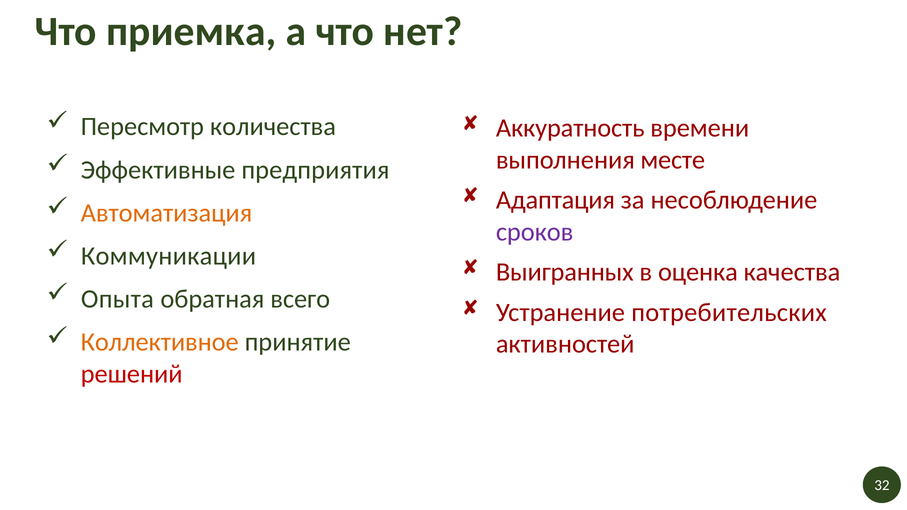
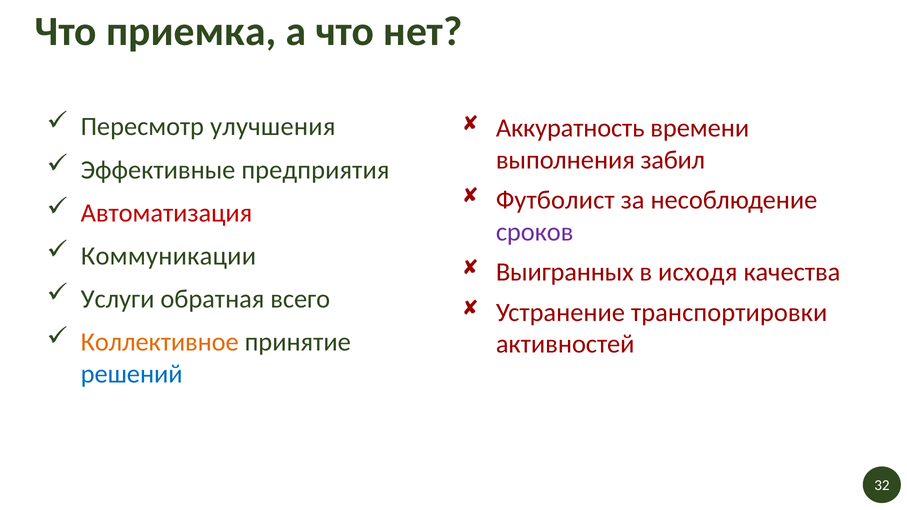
количества: количества -> улучшения (273, 127)
месте: месте -> забил (673, 160)
Адаптация: Адаптация -> Футболист (555, 200)
Автоматизация colour: orange -> red (166, 213)
оценка: оценка -> исходя (698, 272)
Опыта: Опыта -> Услуги (118, 299)
потребительских: потребительских -> транспортировки (729, 312)
решений colour: red -> blue (132, 374)
